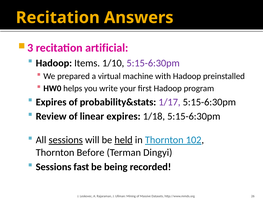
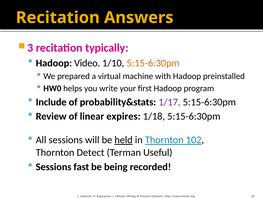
artificial: artificial -> typically (107, 48)
Items: Items -> Video (87, 63)
5:15-6:30pm colour: purple -> orange (153, 63)
Expires: Expires -> Include (51, 102)
sessions underline: present -> none (66, 139)
Before: Before -> Detect (91, 152)
Dingyi: Dingyi -> Useful (158, 152)
